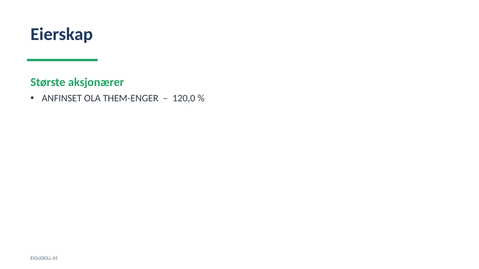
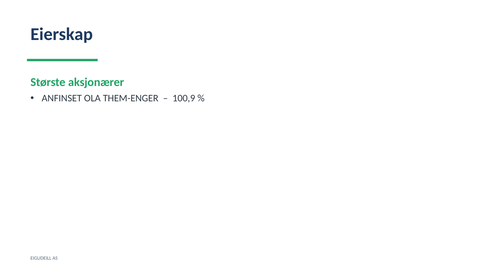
120,0: 120,0 -> 100,9 (184, 98)
